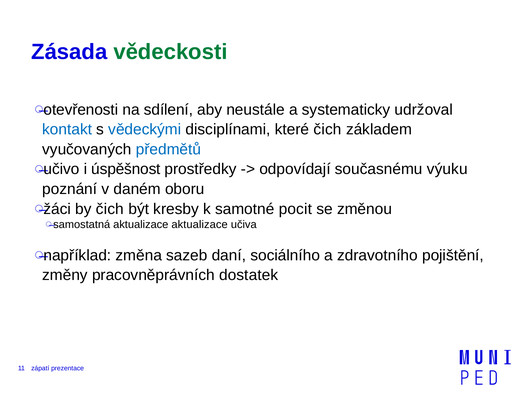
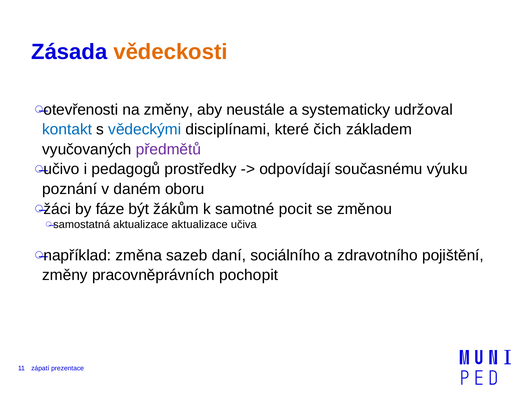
vědeckosti colour: green -> orange (170, 52)
na sdílení: sdílení -> změny (169, 110)
předmětů colour: blue -> purple (168, 150)
úspěšnost: úspěšnost -> pedagogů (126, 169)
by čich: čich -> fáze (110, 209)
kresby: kresby -> žákům (176, 209)
dostatek: dostatek -> pochopit (249, 275)
